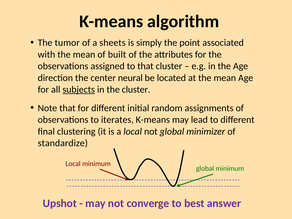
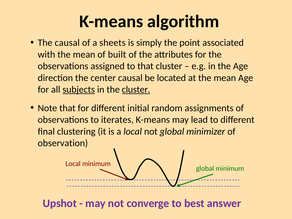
The tumor: tumor -> causal (67, 43)
center neural: neural -> causal (130, 78)
cluster underline: none -> present (136, 90)
standardize: standardize -> observation (63, 143)
